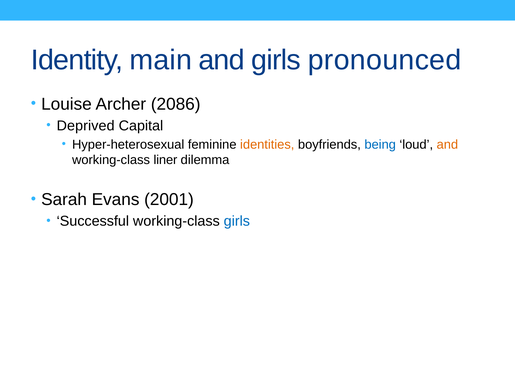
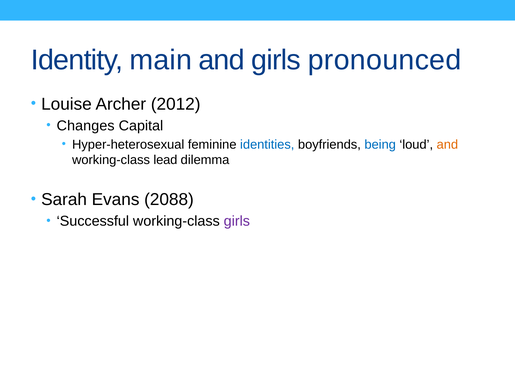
2086: 2086 -> 2012 (176, 104)
Deprived: Deprived -> Changes (86, 126)
identities colour: orange -> blue (267, 145)
liner: liner -> lead (165, 160)
2001: 2001 -> 2088 (169, 200)
girls colour: blue -> purple (237, 221)
